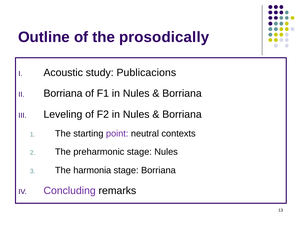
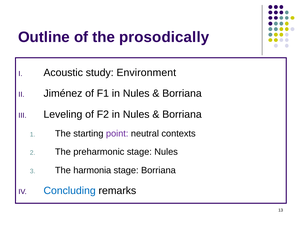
Publicacions: Publicacions -> Environment (146, 73)
Borriana: Borriana -> Jiménez (63, 93)
Concluding colour: purple -> blue (70, 190)
